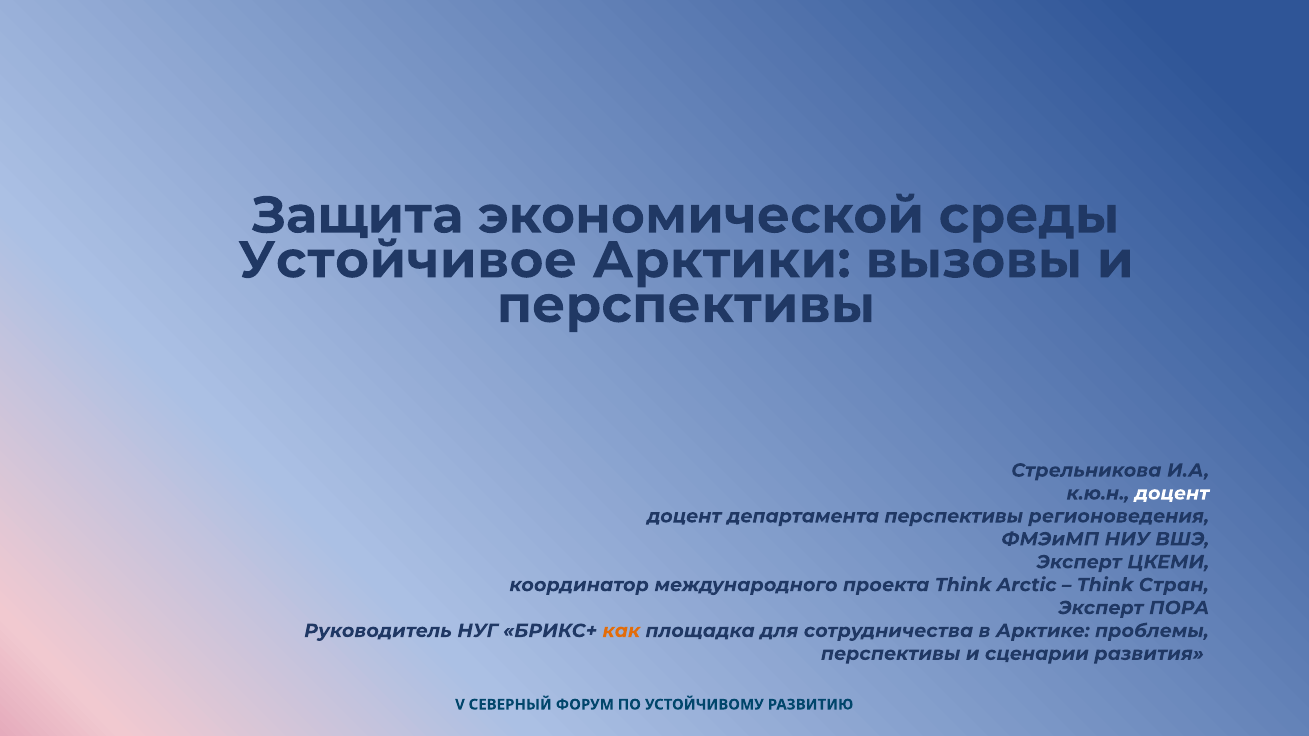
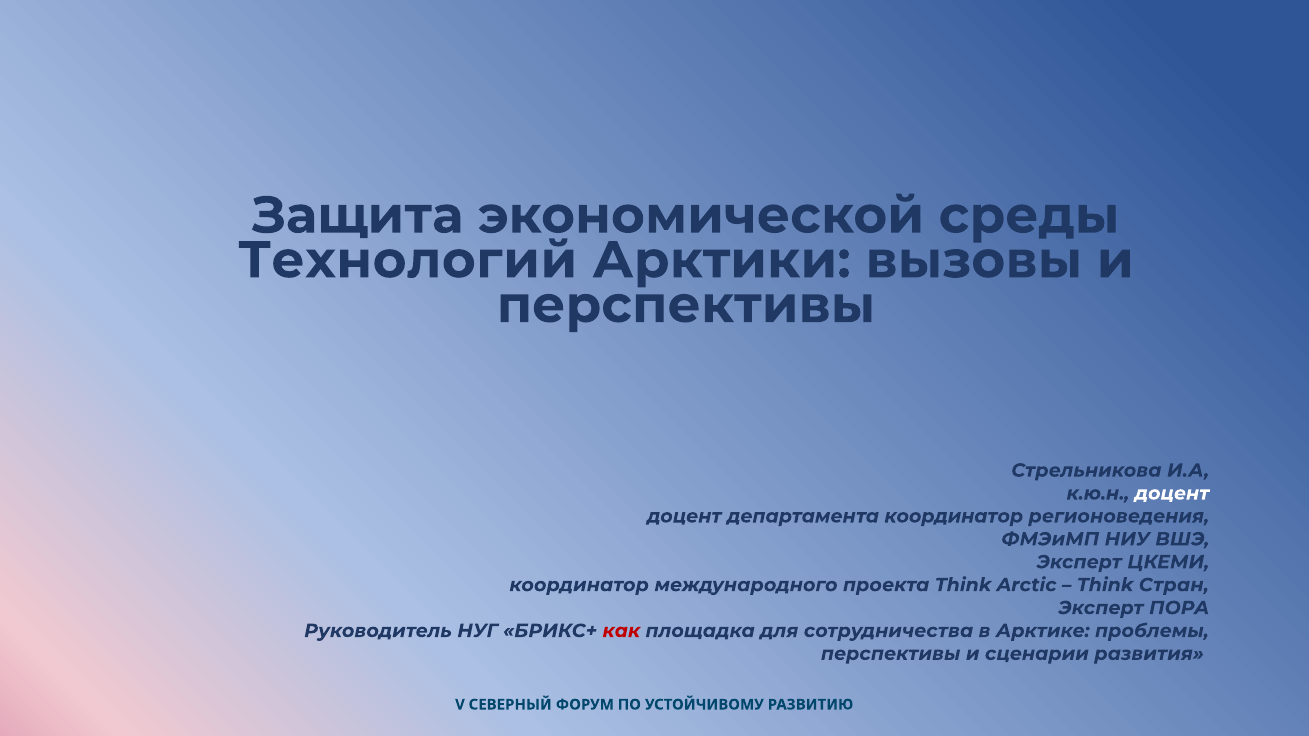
Устойчивое: Устойчивое -> Технологий (408, 260)
департамента перспективы: перспективы -> координатор (954, 516)
как colour: orange -> red (621, 631)
